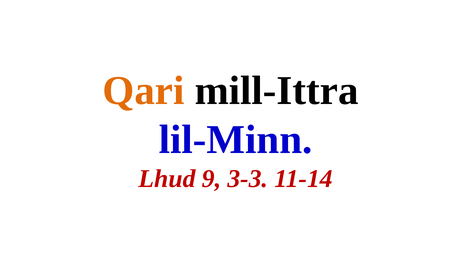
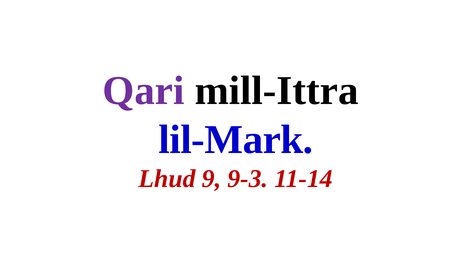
Qari colour: orange -> purple (144, 91)
lil-Minn: lil-Minn -> lil-Mark (236, 140)
3-3: 3-3 -> 9-3 (248, 179)
